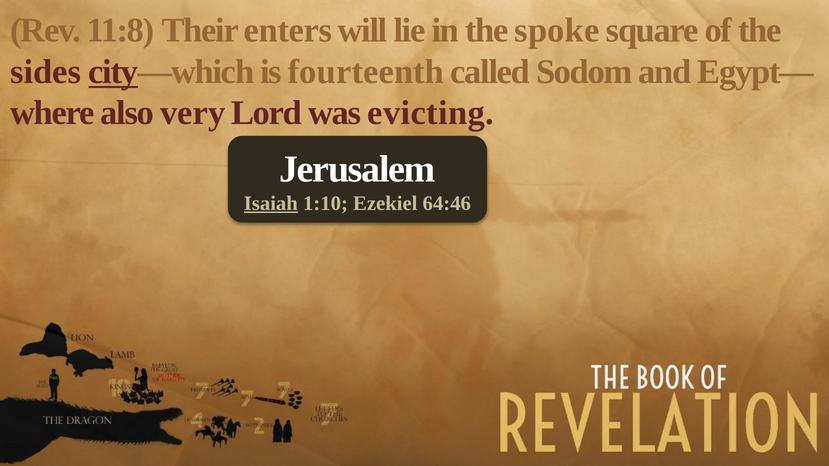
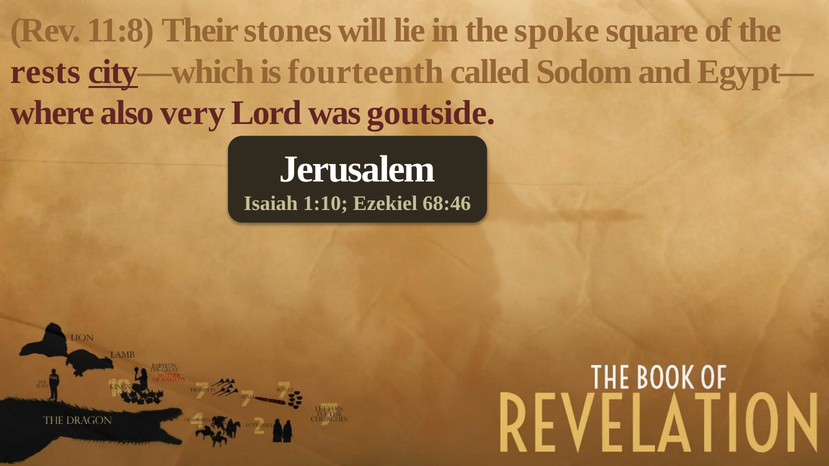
enters: enters -> stones (288, 30)
sides: sides -> rests (45, 72)
evicting: evicting -> goutside (431, 113)
Isaiah underline: present -> none (271, 204)
64:46: 64:46 -> 68:46 (447, 204)
